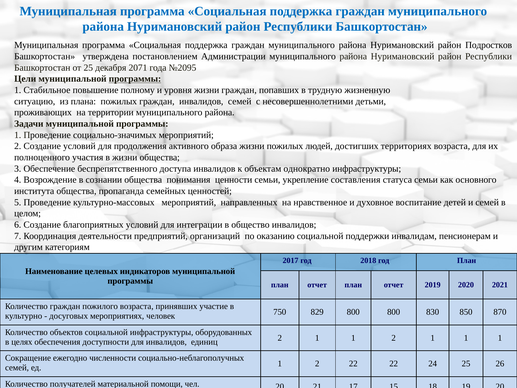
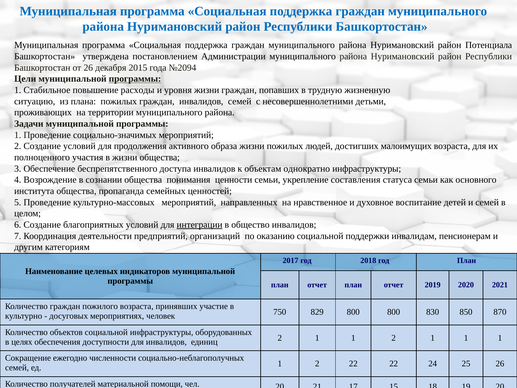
Подростков: Подростков -> Потенциала (489, 45)
от 25: 25 -> 26 (88, 68)
2071: 2071 -> 2015 (138, 68)
№2095: №2095 -> №2094 (182, 68)
полному: полному -> расходы (138, 90)
территориях: территориях -> малоимущих (406, 146)
интеграции underline: none -> present (200, 225)
